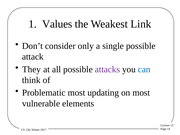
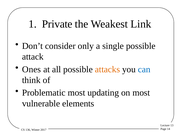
Values: Values -> Private (57, 24)
They: They -> Ones (32, 69)
attacks colour: purple -> orange (107, 69)
